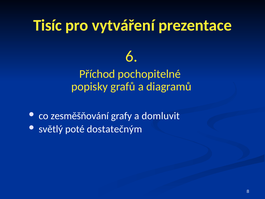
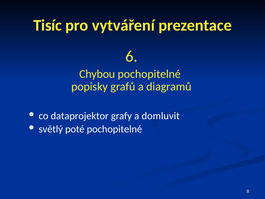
Příchod: Příchod -> Chybou (97, 74)
zesměšňování: zesměšňování -> dataprojektor (80, 116)
poté dostatečným: dostatečným -> pochopitelné (114, 129)
